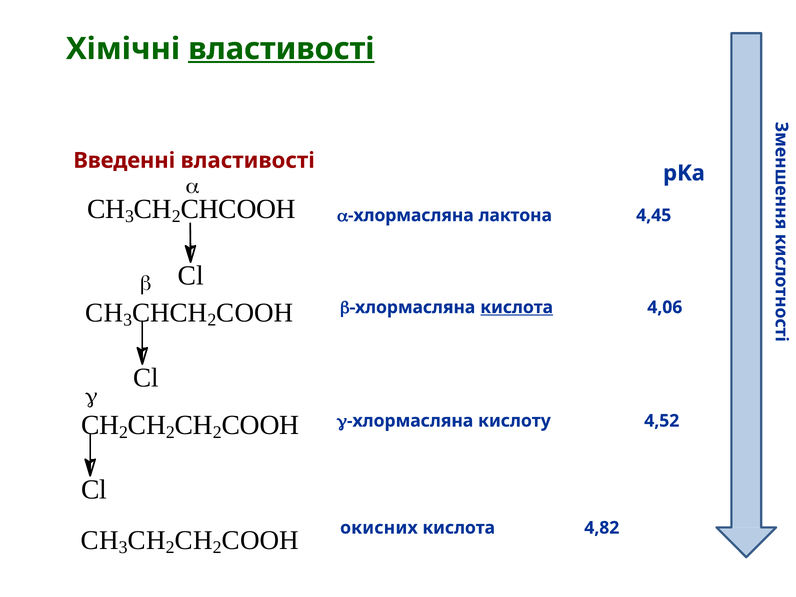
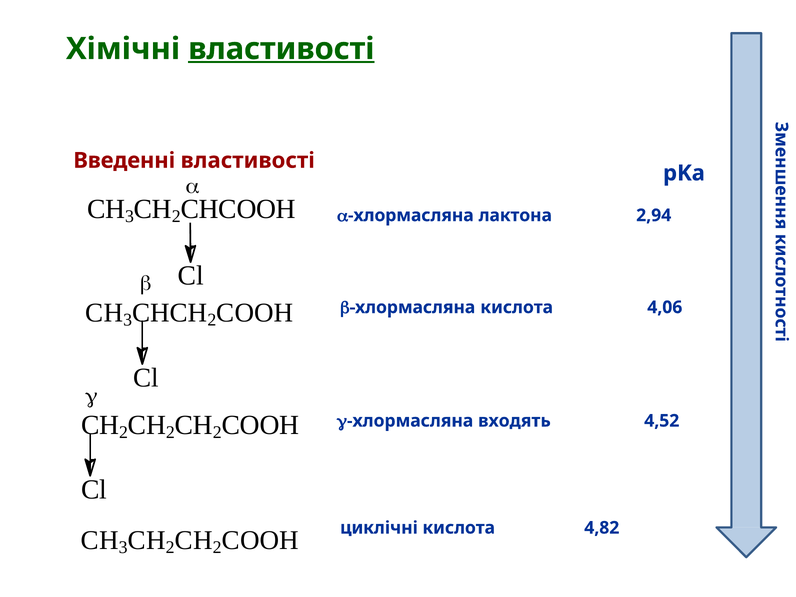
4,45: 4,45 -> 2,94 (654, 215)
кислота underline: present -> none (517, 307)
кислоту: кислоту -> входять (514, 421)
окисних: окисних -> циклічні (379, 528)
